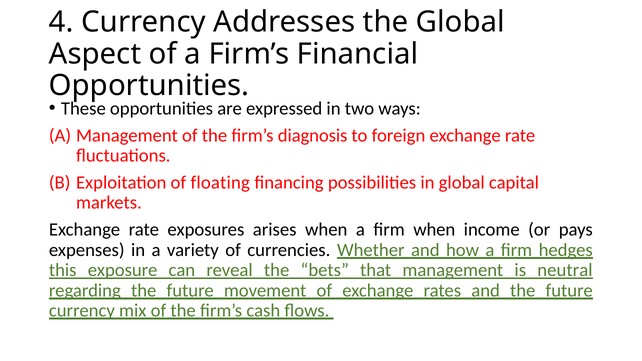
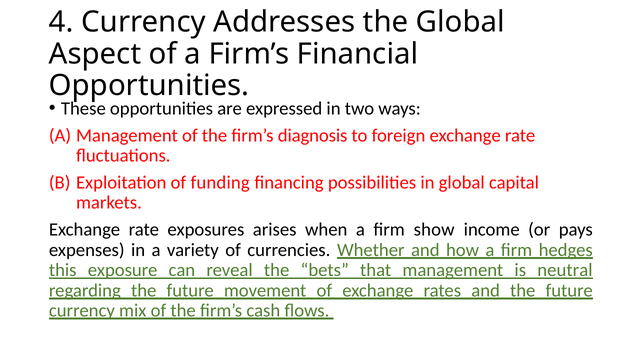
floating: floating -> funding (220, 183)
firm when: when -> show (434, 230)
